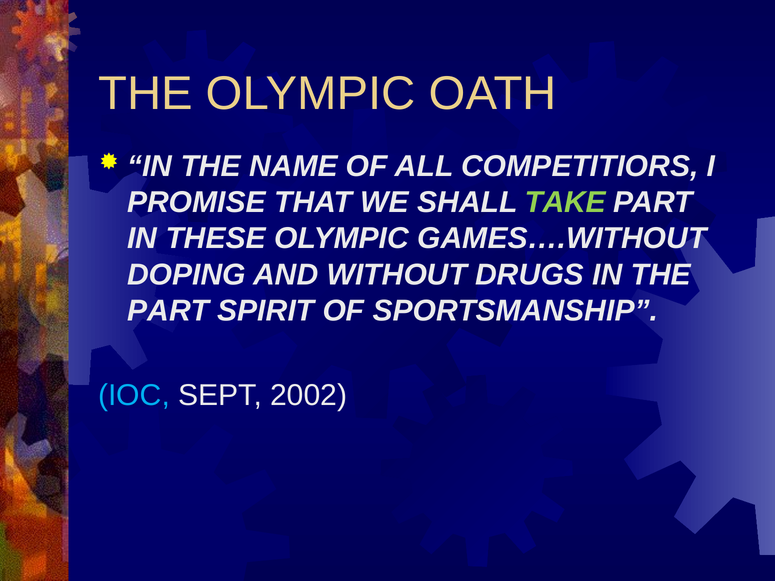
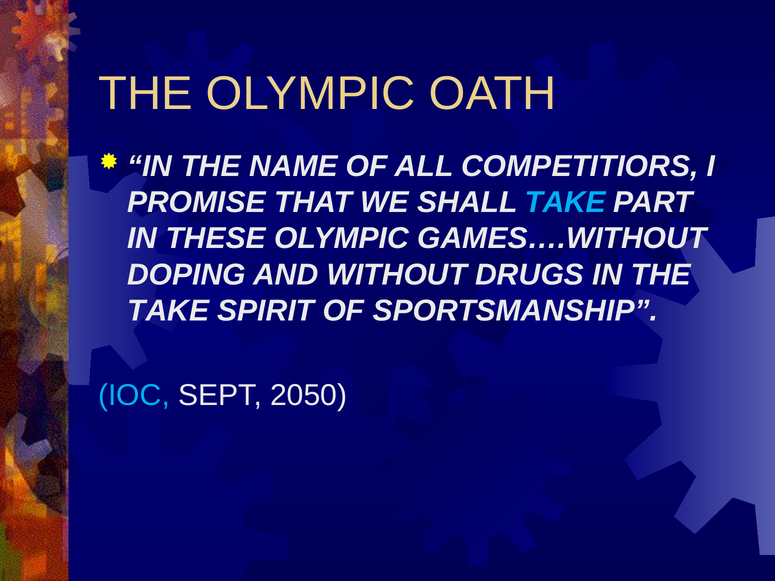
TAKE colour: light green -> light blue (565, 202)
PART: PART -> TAKE (168, 311)
2002: 2002 -> 2050 (309, 395)
